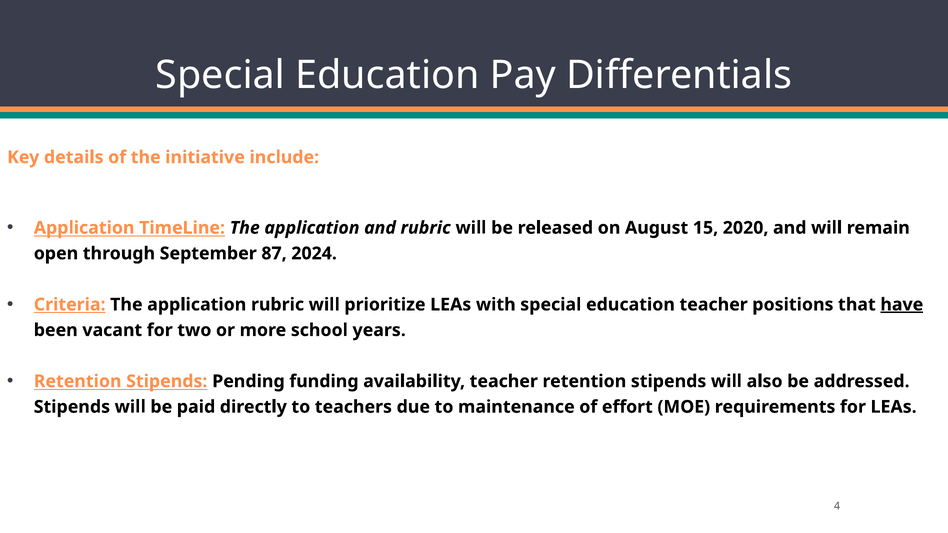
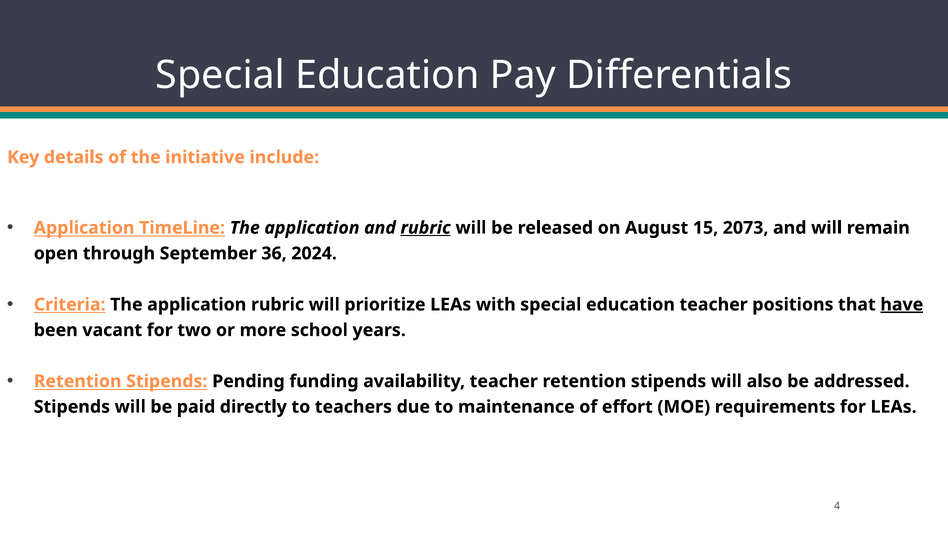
rubric underline: none -> present (426, 228)
2020: 2020 -> 2073 (746, 228)
87: 87 -> 36 (274, 254)
